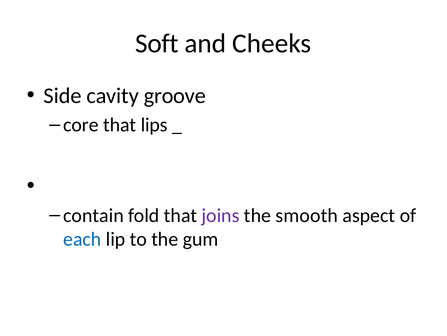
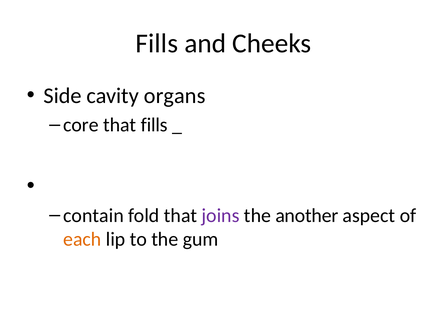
Soft: Soft -> Fills (157, 43)
groove: groove -> organs (175, 95)
that lips: lips -> fills (154, 125)
smooth: smooth -> another (307, 215)
each colour: blue -> orange (82, 239)
